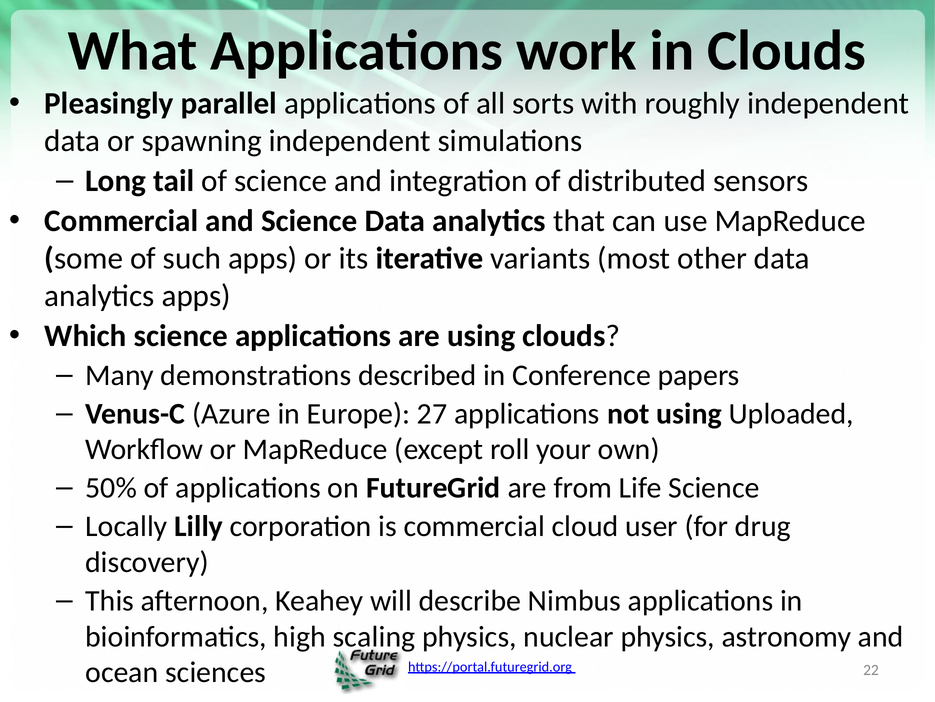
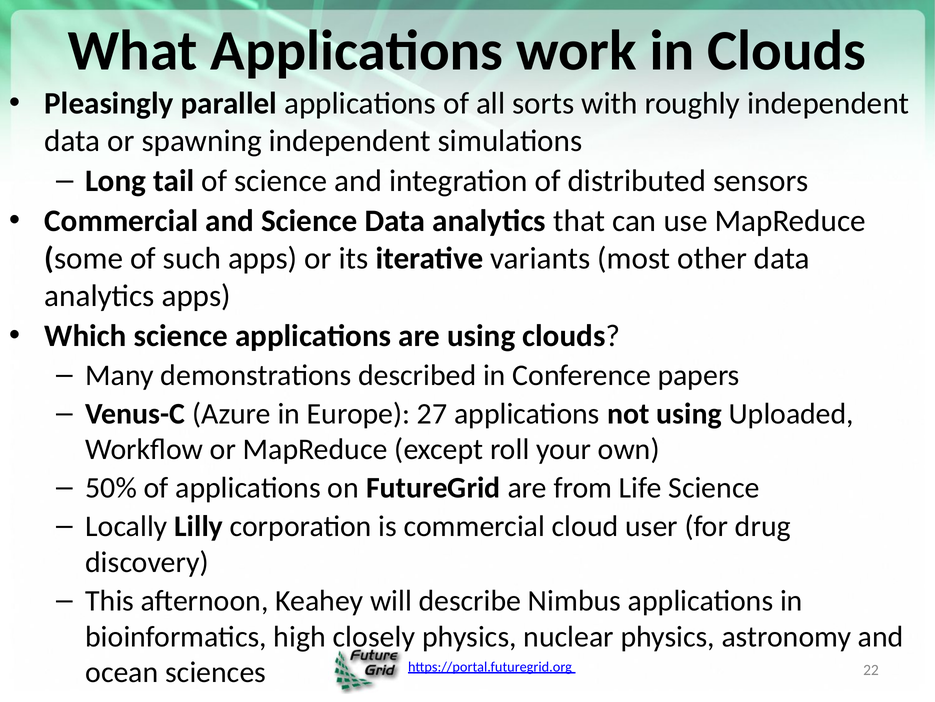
scaling: scaling -> closely (374, 636)
